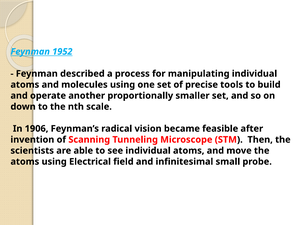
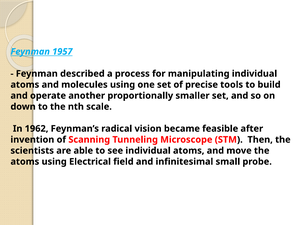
1952: 1952 -> 1957 (62, 52)
1906: 1906 -> 1962 (37, 129)
